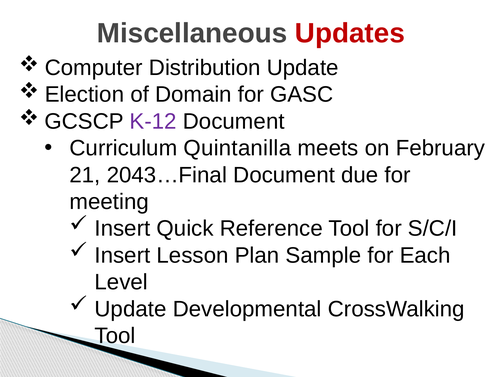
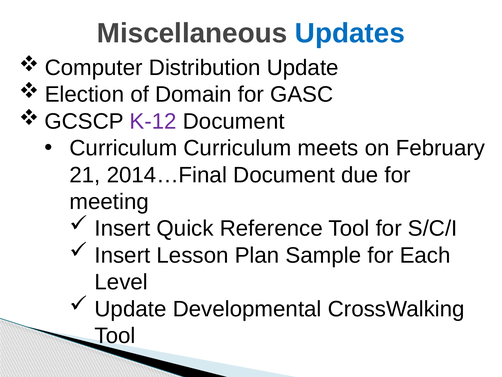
Updates colour: red -> blue (350, 33)
Curriculum Quintanilla: Quintanilla -> Curriculum (238, 148)
2043…Final: 2043…Final -> 2014…Final (167, 175)
